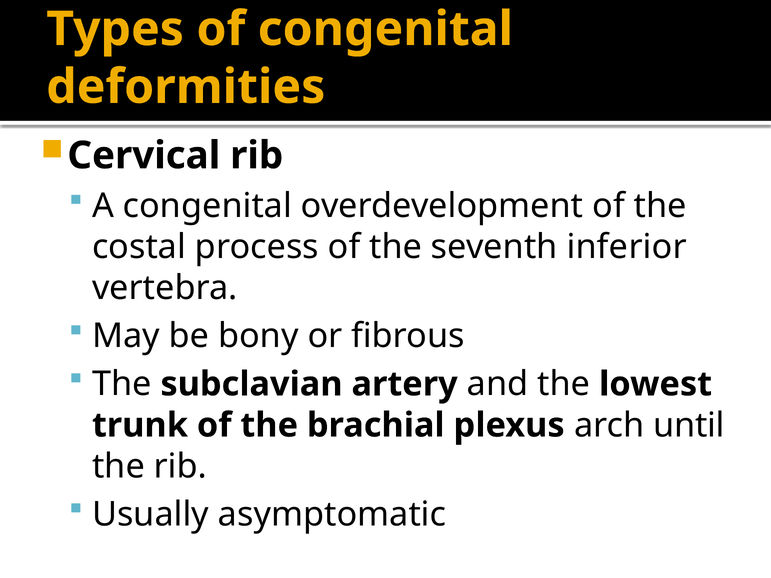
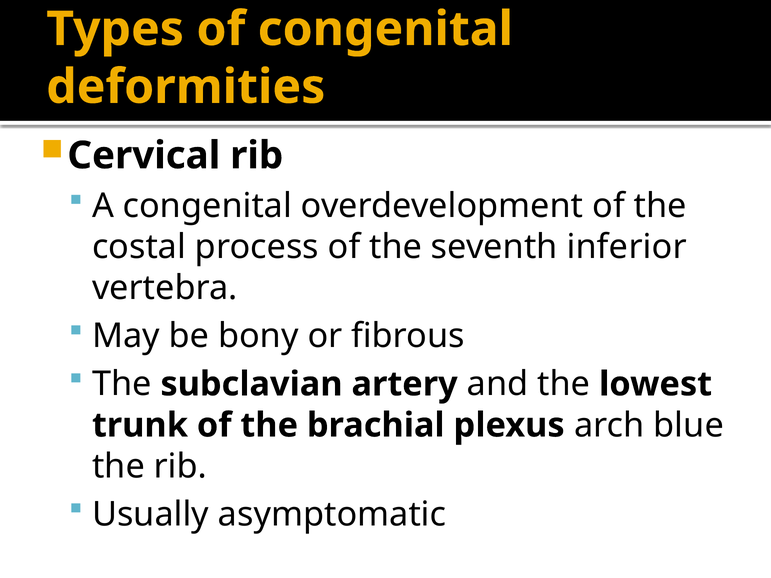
until: until -> blue (689, 425)
